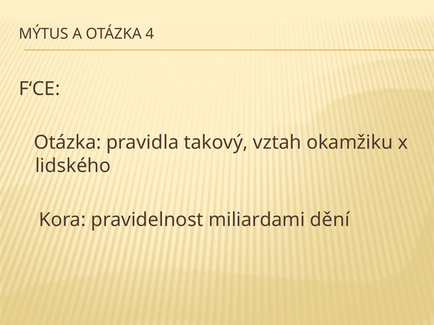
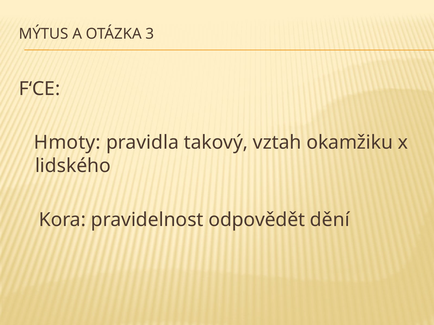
4: 4 -> 3 (150, 34)
Otázka: Otázka -> Hmoty (67, 143)
miliardami: miliardami -> odpovědět (257, 220)
